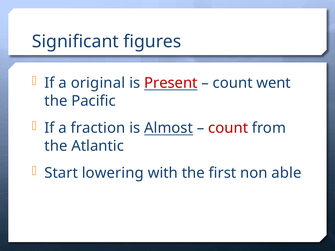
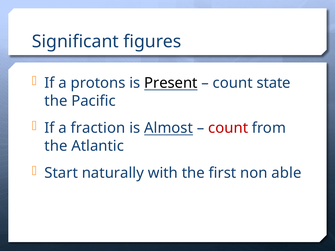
original: original -> protons (98, 83)
Present colour: red -> black (171, 83)
went: went -> state (274, 83)
lowering: lowering -> naturally (113, 173)
